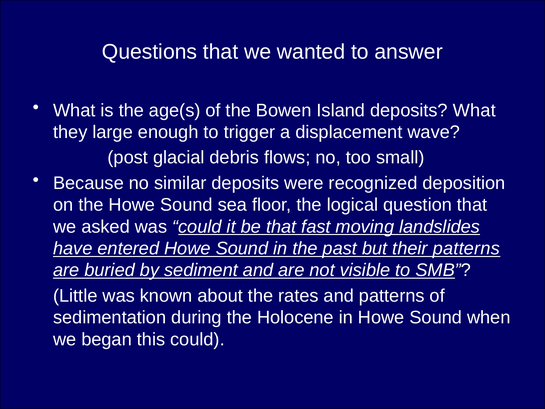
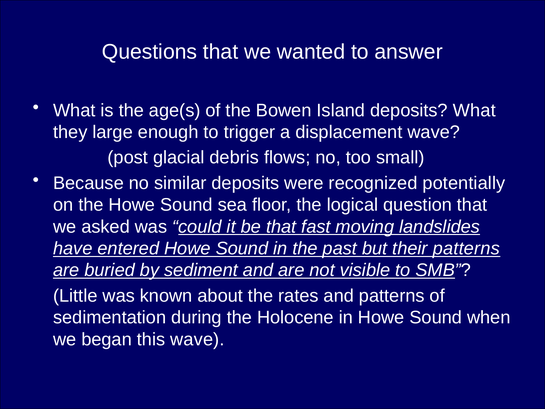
deposition: deposition -> potentially (464, 183)
this could: could -> wave (197, 339)
